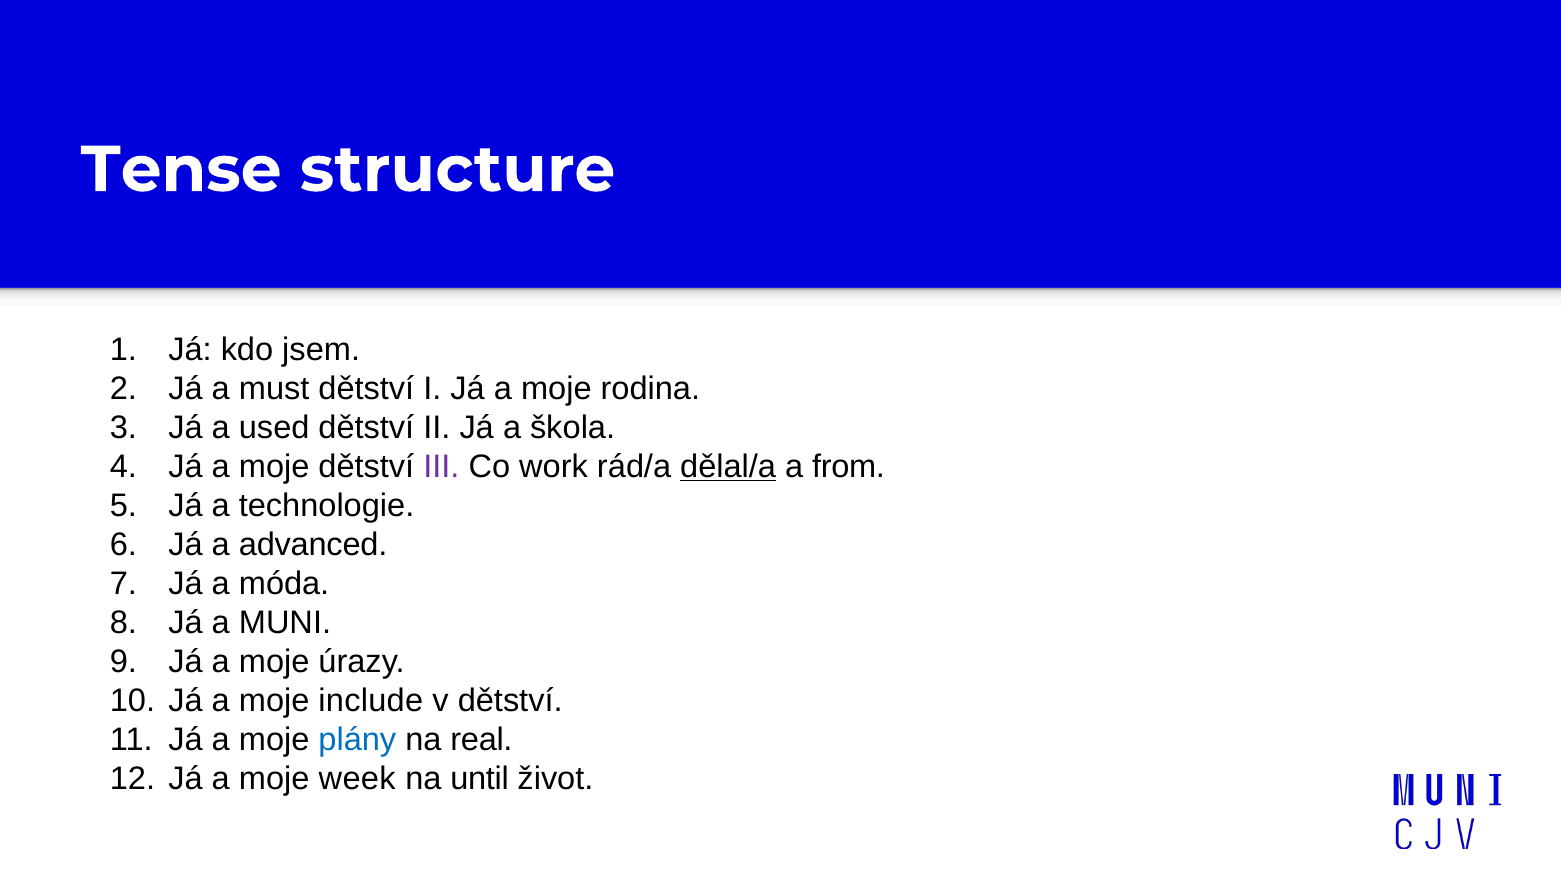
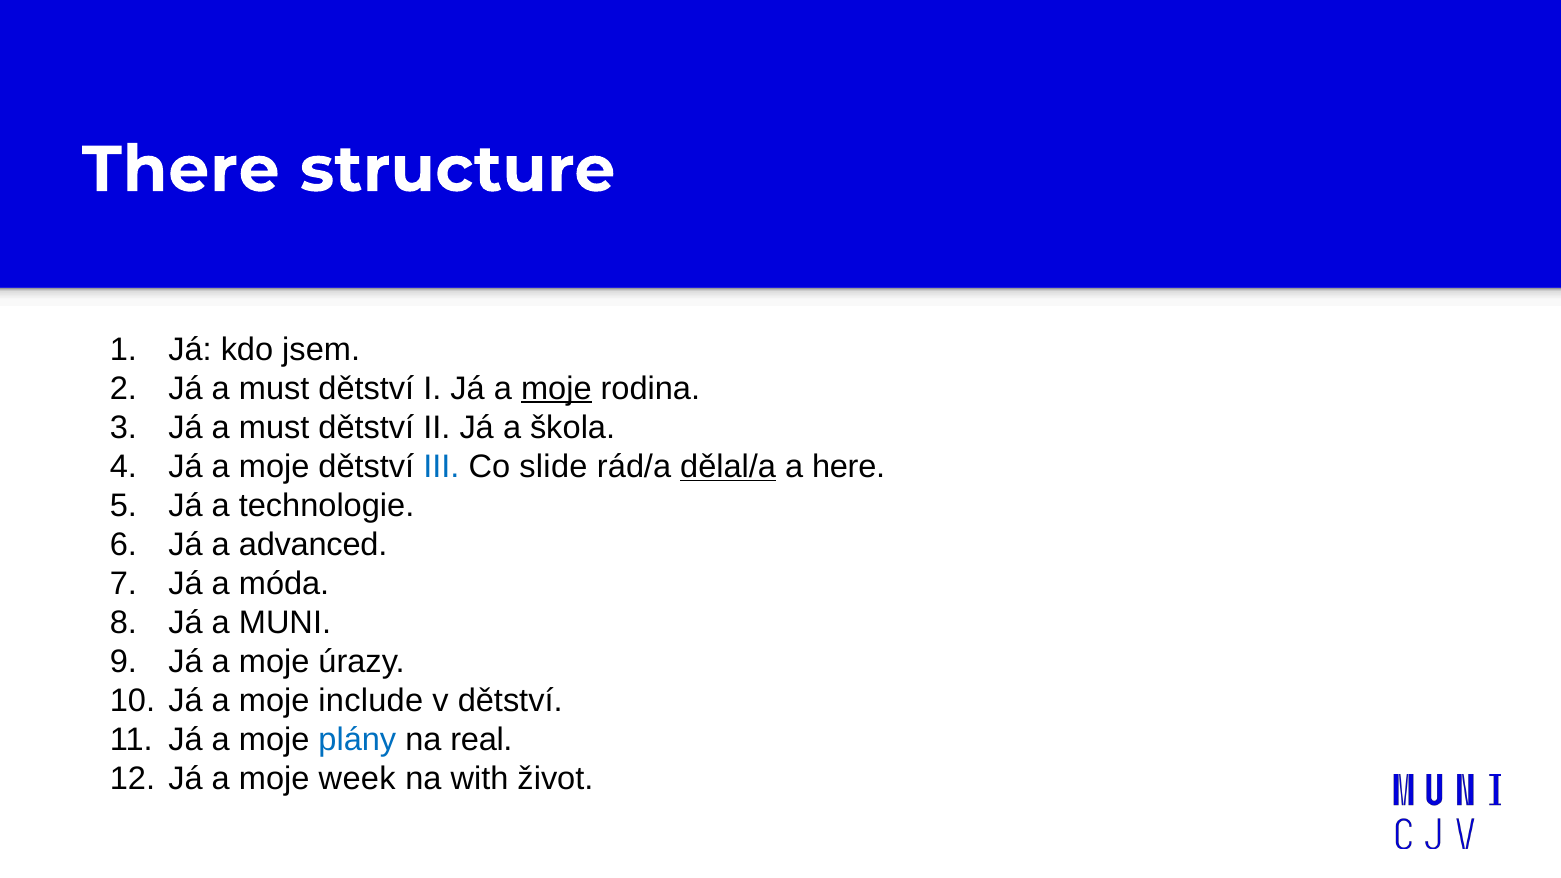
Tense: Tense -> There (181, 170)
moje underline: none -> present (556, 388)
used: used -> must (274, 428)
III colour: purple -> blue (441, 467)
work: work -> slide (553, 467)
from: from -> here (849, 467)
until: until -> with (479, 779)
